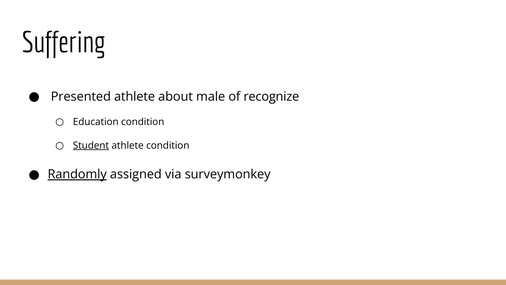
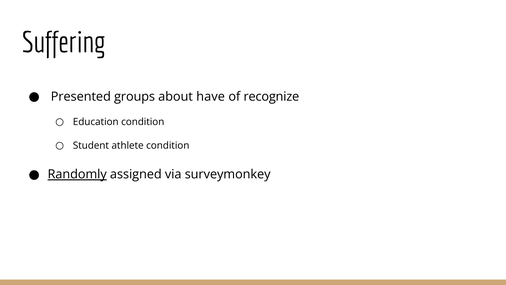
Presented athlete: athlete -> groups (135, 97)
male: male -> have (211, 97)
Student underline: present -> none (91, 145)
